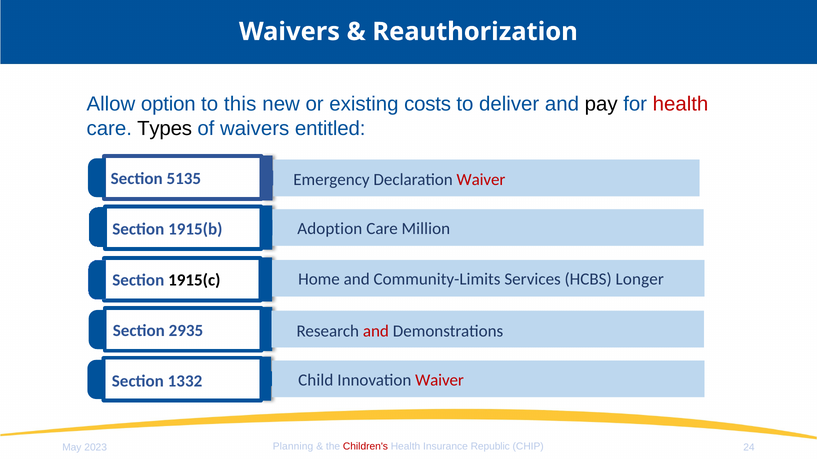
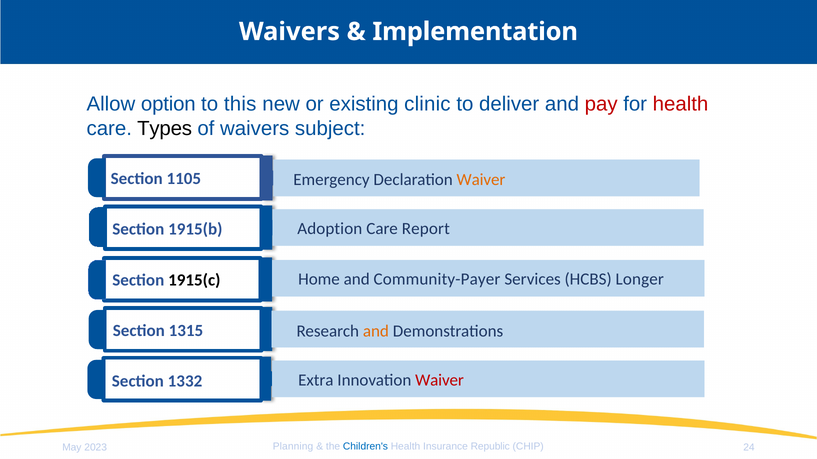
Reauthorization: Reauthorization -> Implementation (475, 32)
costs: costs -> clinic (427, 104)
pay colour: black -> red (601, 104)
entitled: entitled -> subject (330, 128)
5135: 5135 -> 1105 (184, 179)
Waiver colour: red -> orange (481, 180)
Million: Million -> Report (426, 229)
Community-Limits: Community-Limits -> Community-Payer (437, 280)
2935: 2935 -> 1315 (186, 331)
and colour: red -> orange (376, 332)
Child: Child -> Extra (316, 381)
Children's colour: red -> blue (365, 447)
